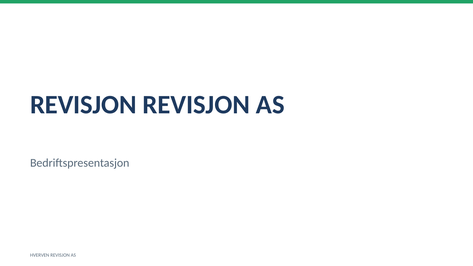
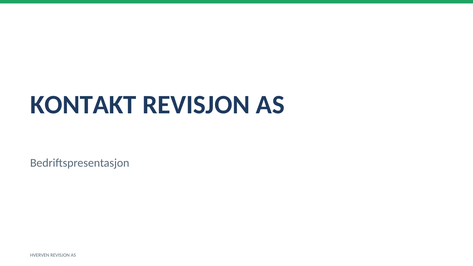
REVISJON: REVISJON -> KONTAKT (83, 105)
